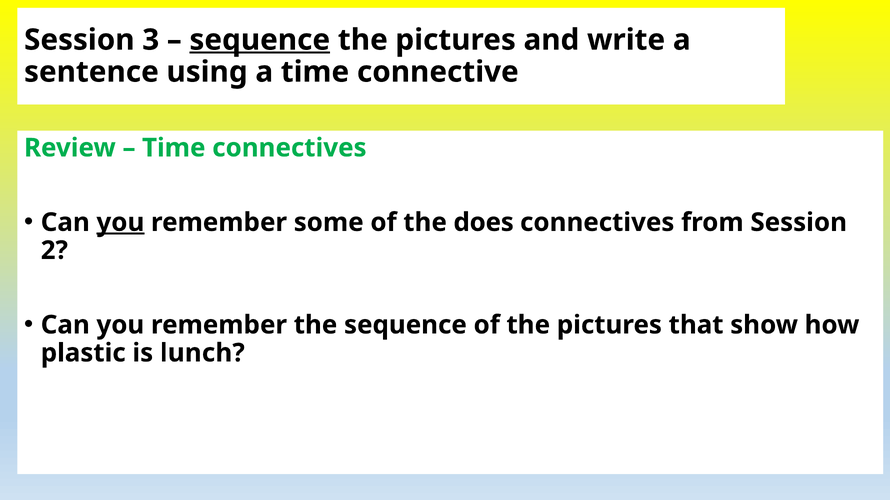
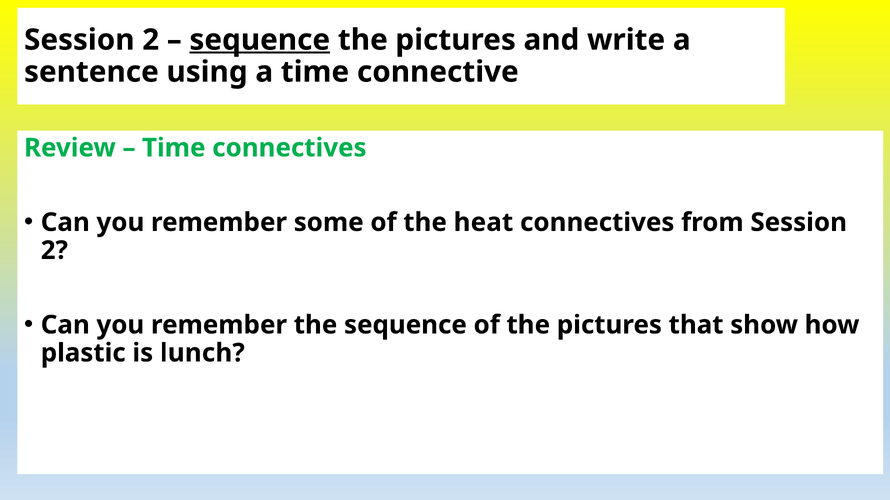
3: 3 -> 2 (151, 40)
you underline: present -> none (120, 223)
does: does -> heat (483, 223)
